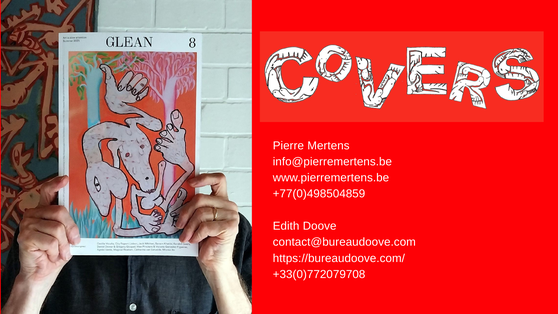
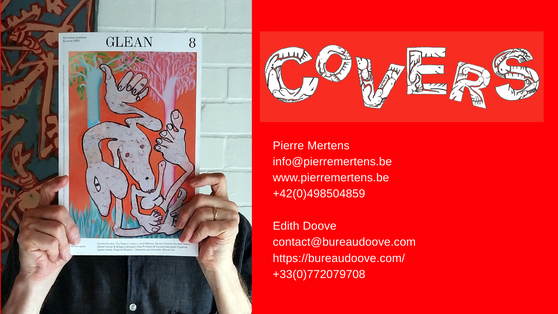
+77(0)498504859: +77(0)498504859 -> +42(0)498504859 (319, 194)
